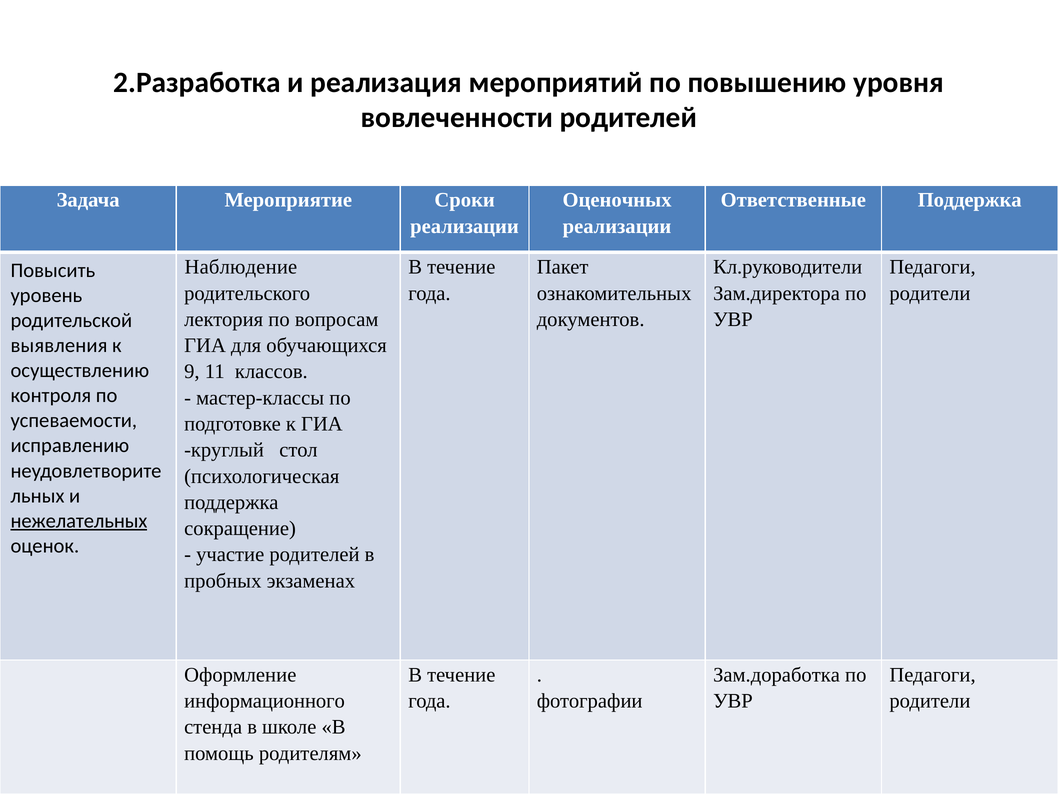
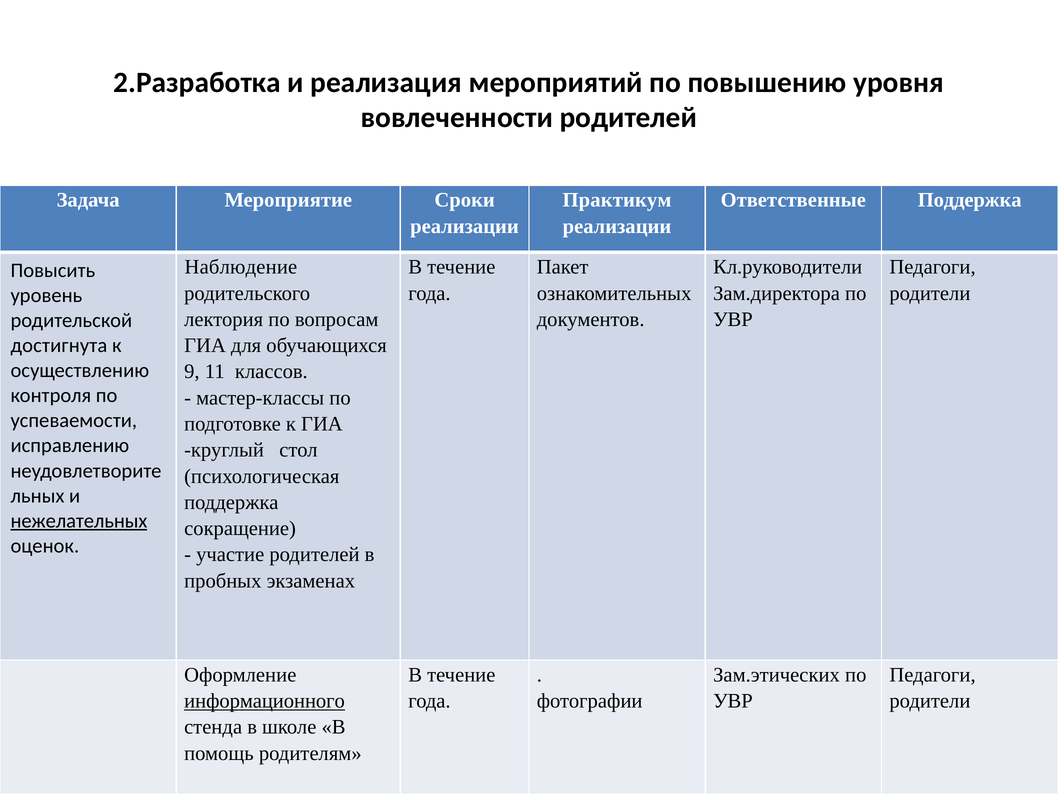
Оценочных: Оценочных -> Практикум (617, 200)
выявления: выявления -> достигнута (59, 345)
Зам.доработка: Зам.доработка -> Зам.этических (777, 674)
информационного underline: none -> present (265, 701)
